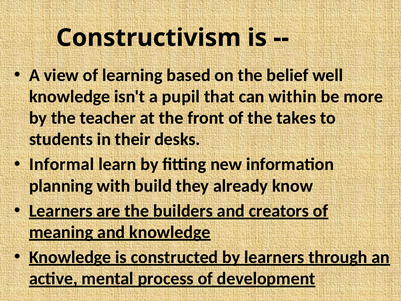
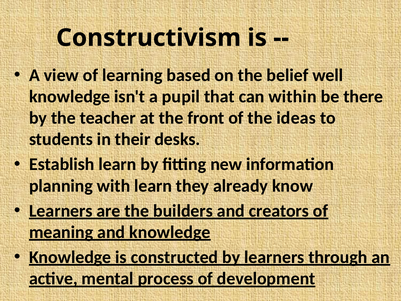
more: more -> there (363, 96)
takes: takes -> ideas (296, 118)
Informal: Informal -> Establish (62, 164)
with build: build -> learn (153, 186)
